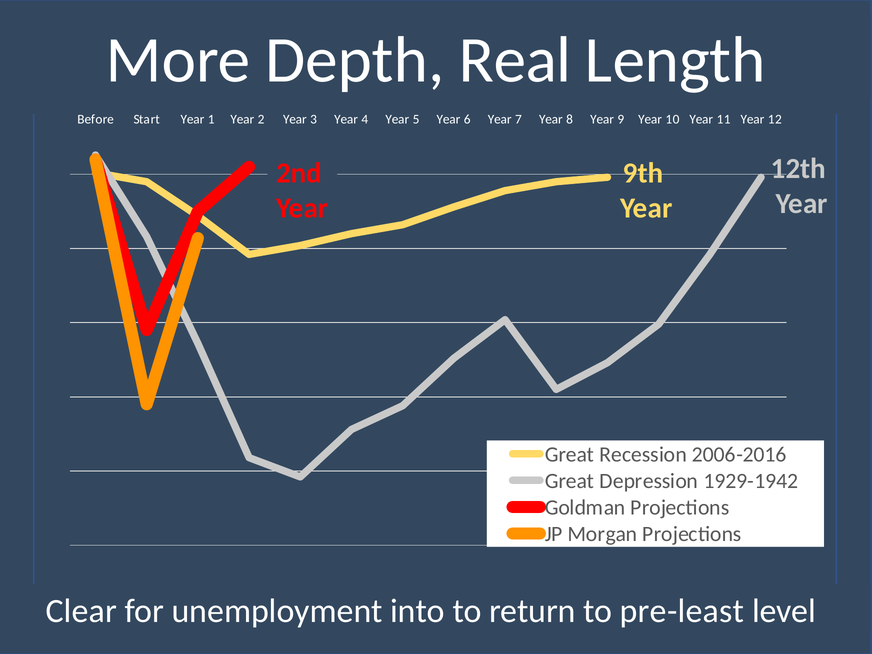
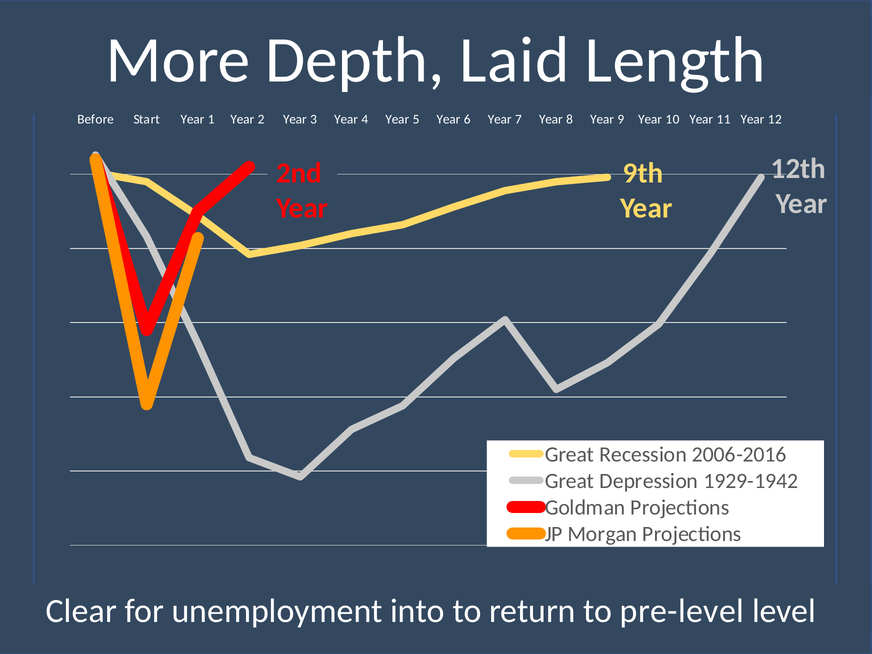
Real: Real -> Laid (514, 60)
pre-least: pre-least -> pre-level (682, 611)
